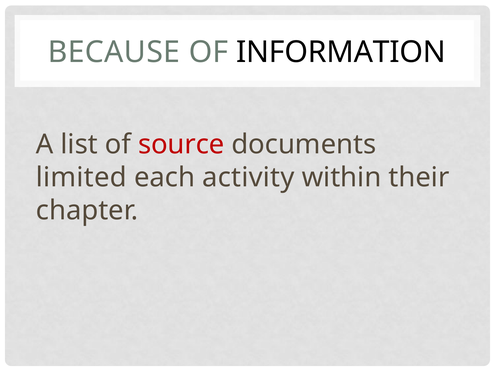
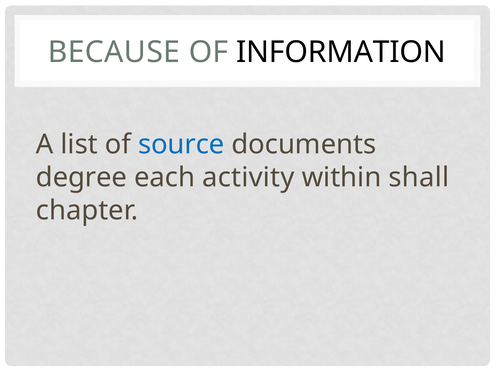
source colour: red -> blue (181, 145)
limited: limited -> degree (81, 178)
their: their -> shall (419, 178)
